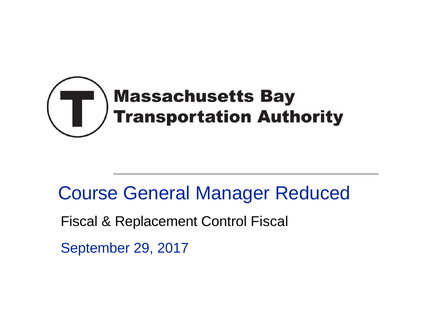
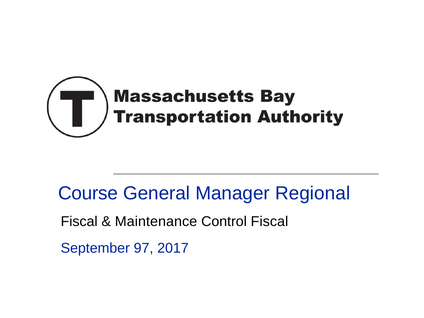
Reduced: Reduced -> Regional (313, 193)
Replacement: Replacement -> Maintenance (156, 222)
29: 29 -> 97 (144, 248)
